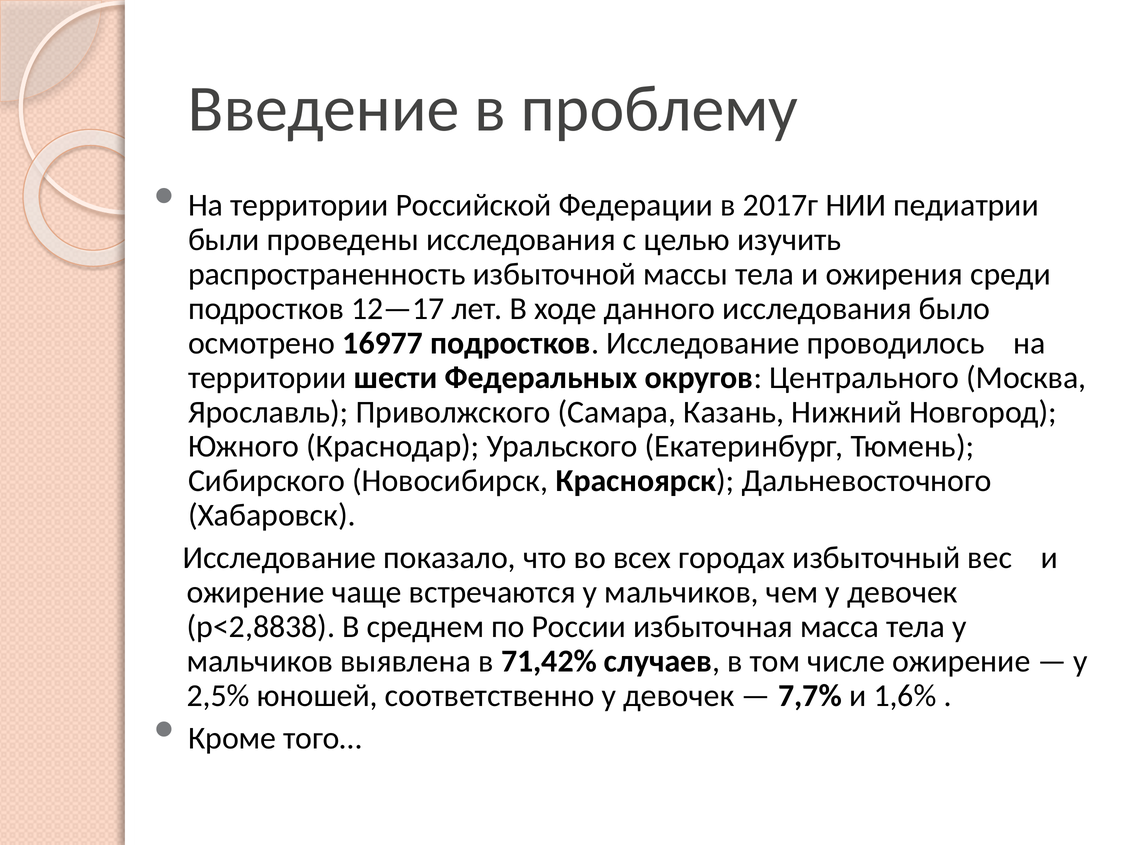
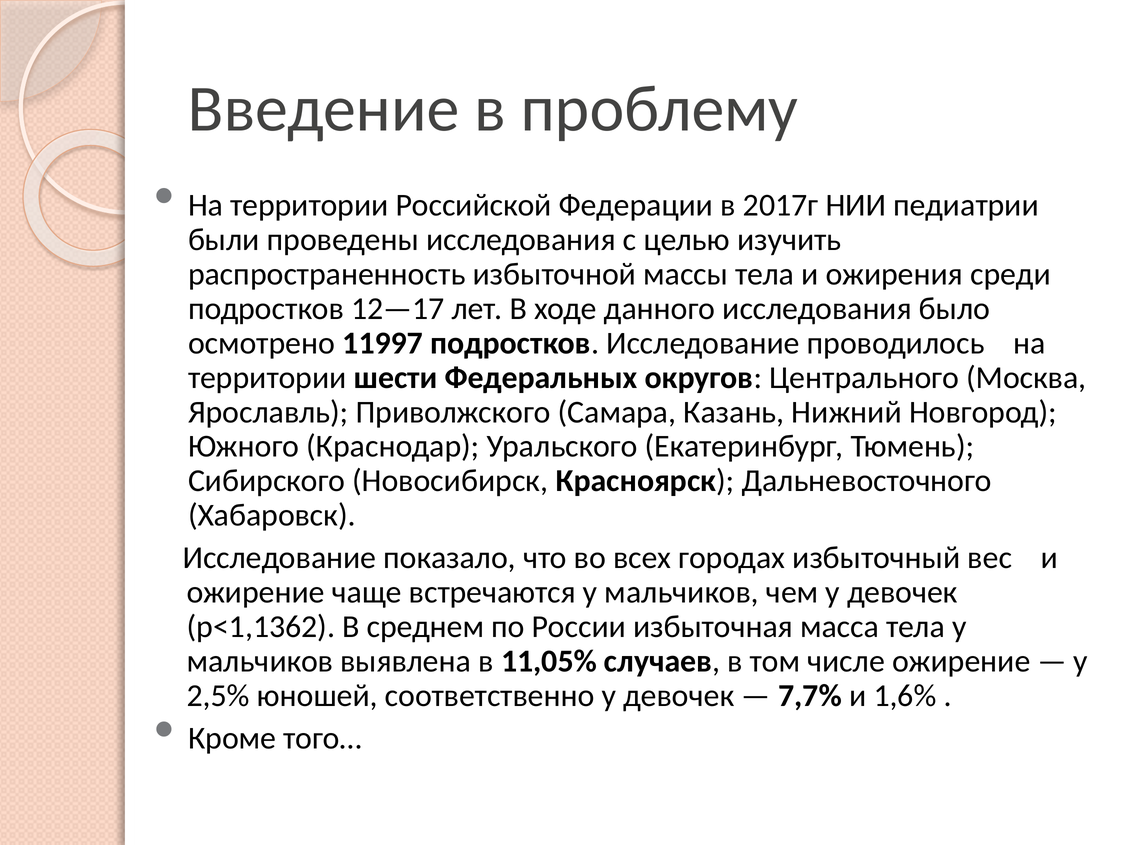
16977: 16977 -> 11997 (383, 343)
р<2,8838: р<2,8838 -> р<1,1362 (261, 627)
71,42%: 71,42% -> 11,05% (549, 662)
